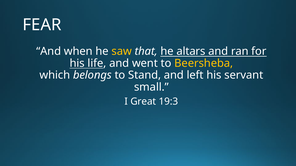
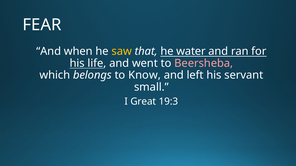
altars: altars -> water (191, 51)
Beersheba colour: yellow -> pink (204, 63)
Stand: Stand -> Know (145, 75)
